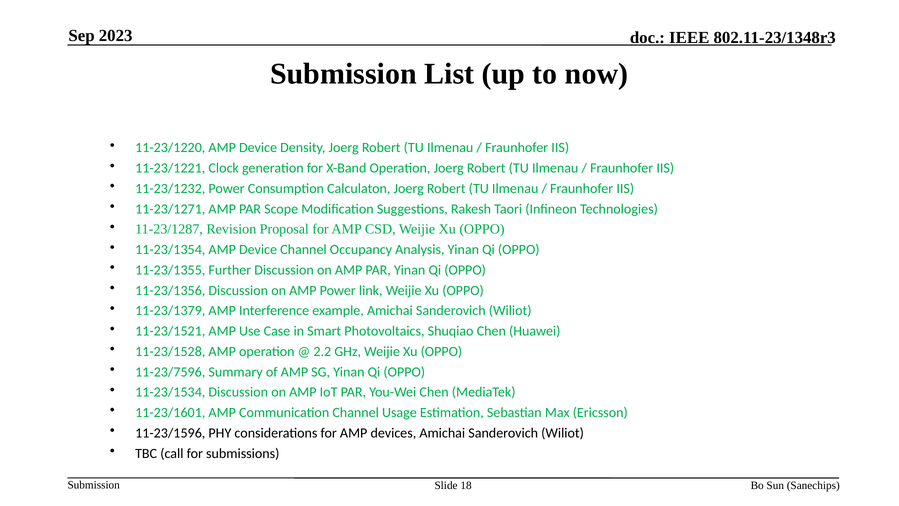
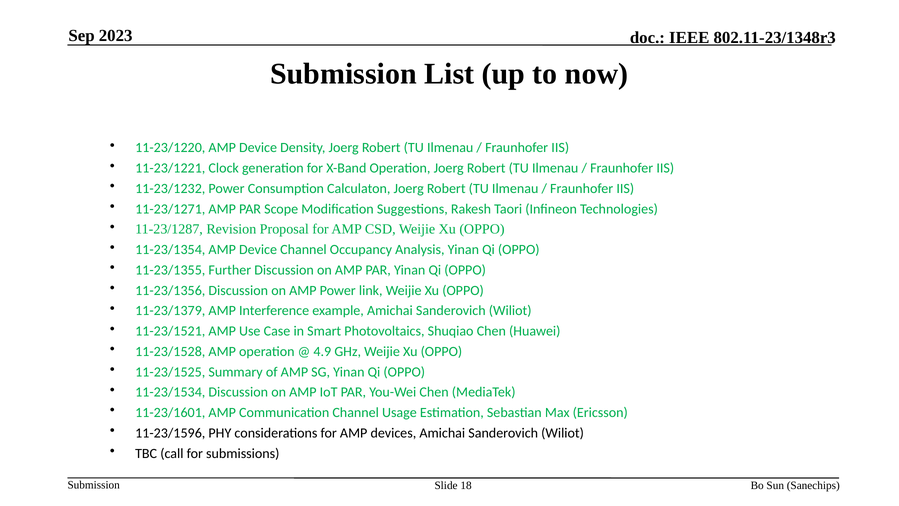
2.2: 2.2 -> 4.9 (322, 351)
11-23/7596: 11-23/7596 -> 11-23/1525 (170, 372)
